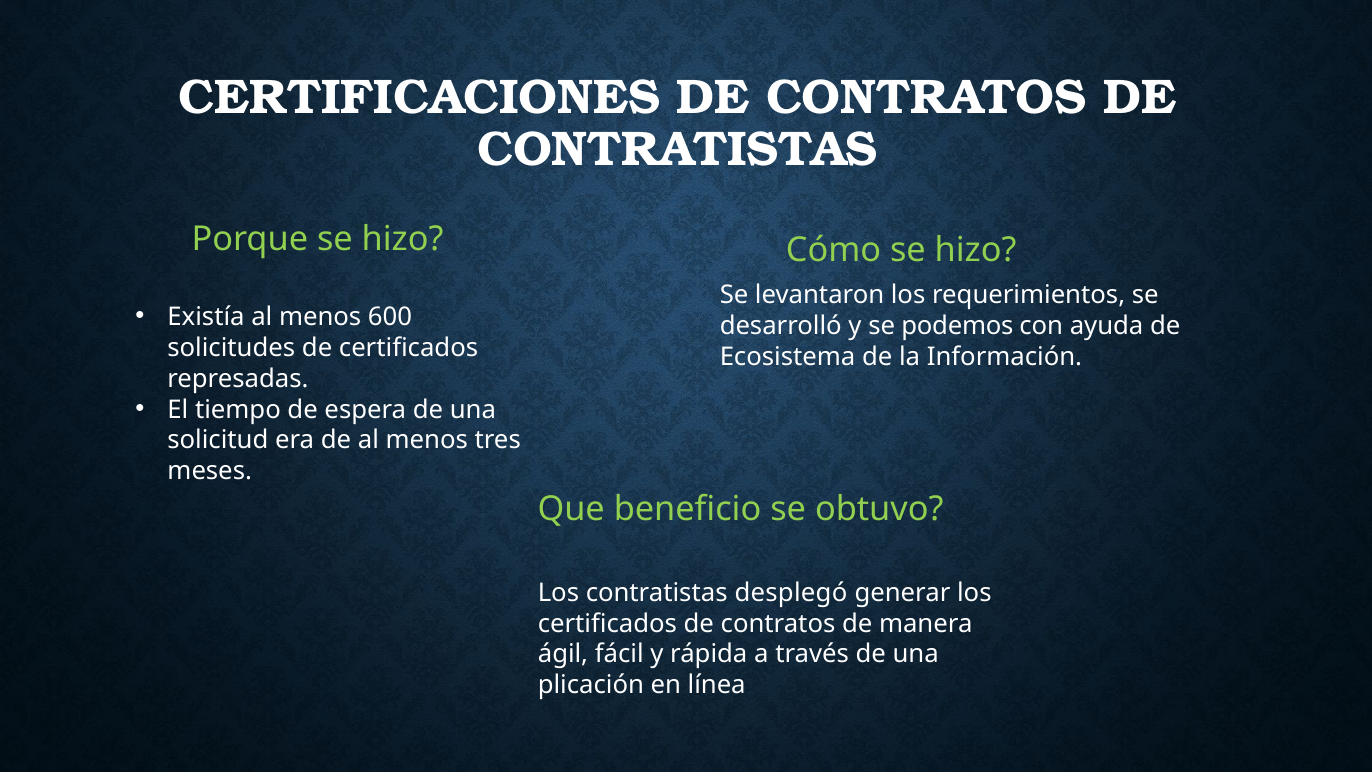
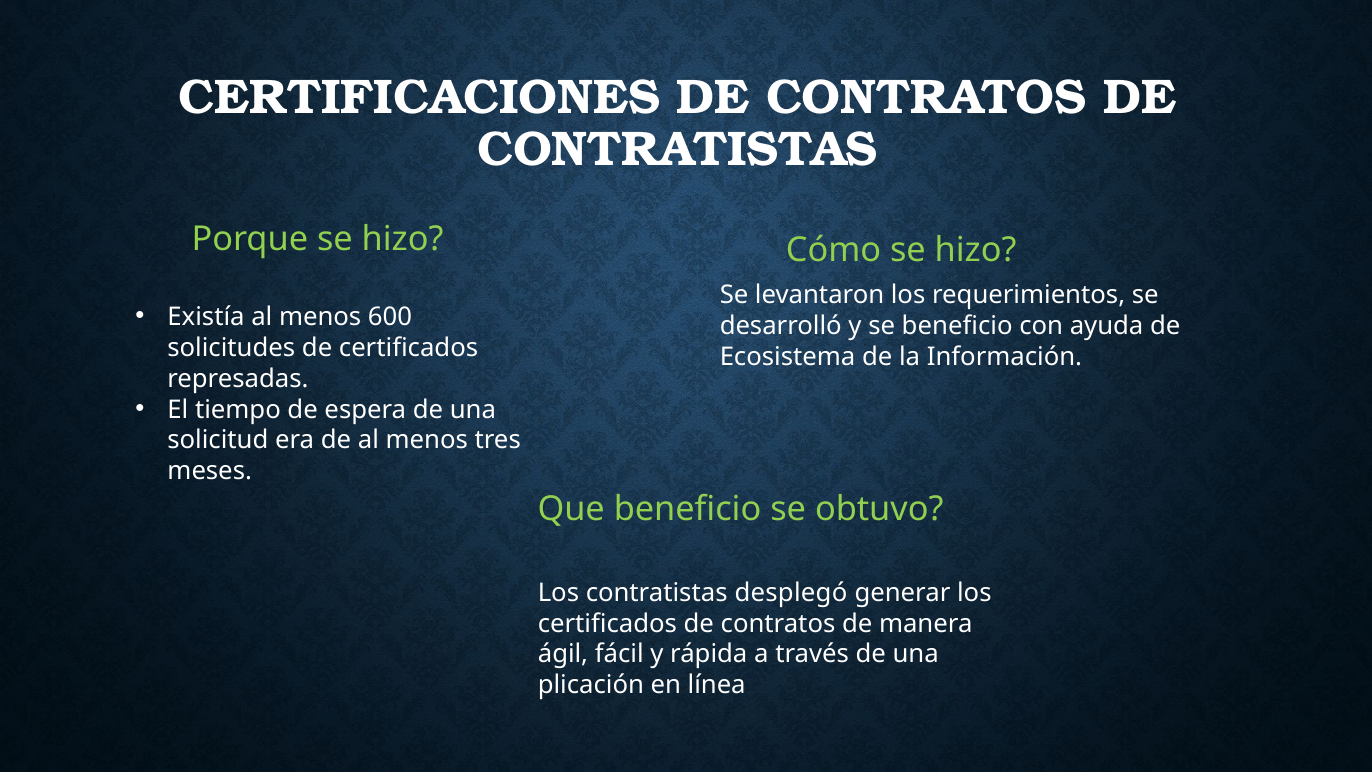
se podemos: podemos -> beneficio (957, 326)
